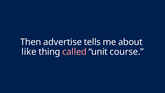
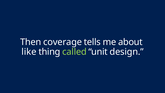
advertise: advertise -> coverage (63, 42)
called colour: pink -> light green (74, 52)
course: course -> design (127, 52)
